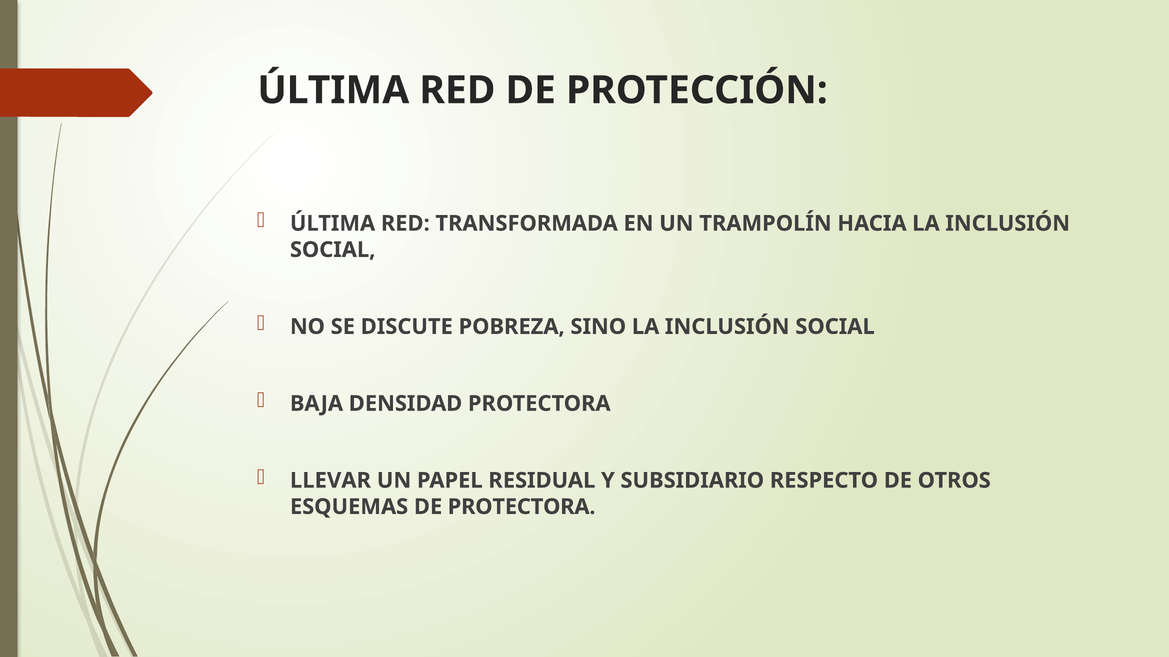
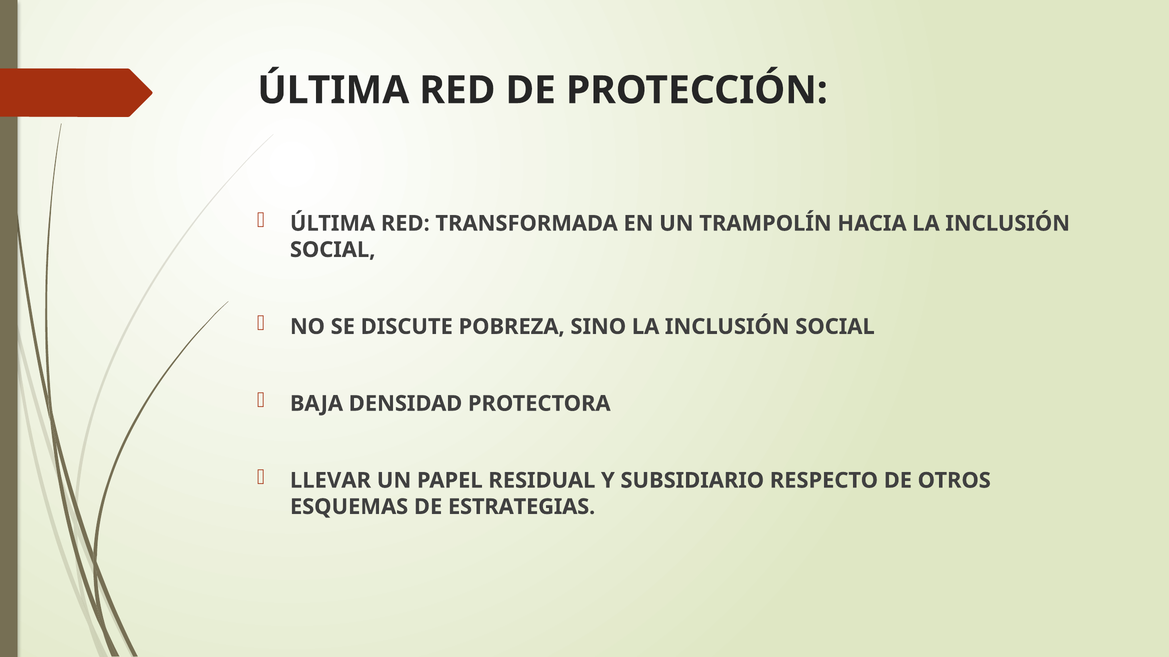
DE PROTECTORA: PROTECTORA -> ESTRATEGIAS (522, 507)
